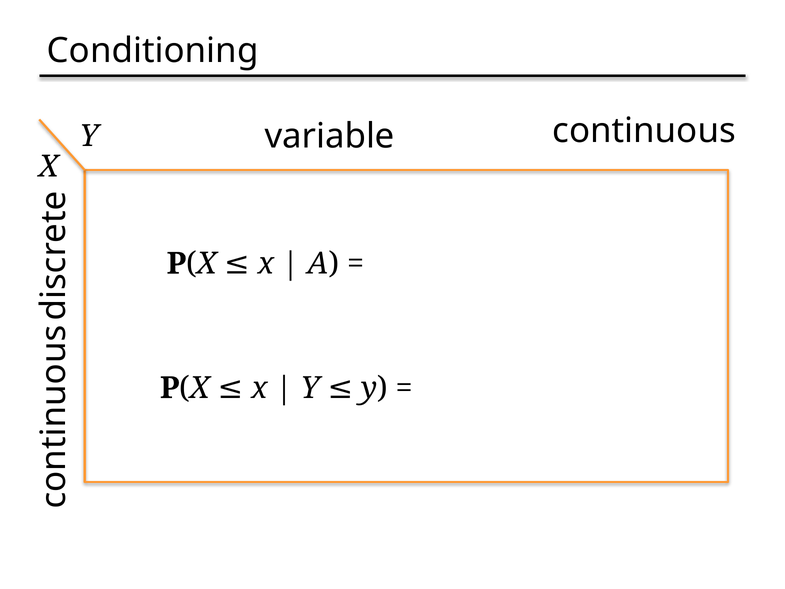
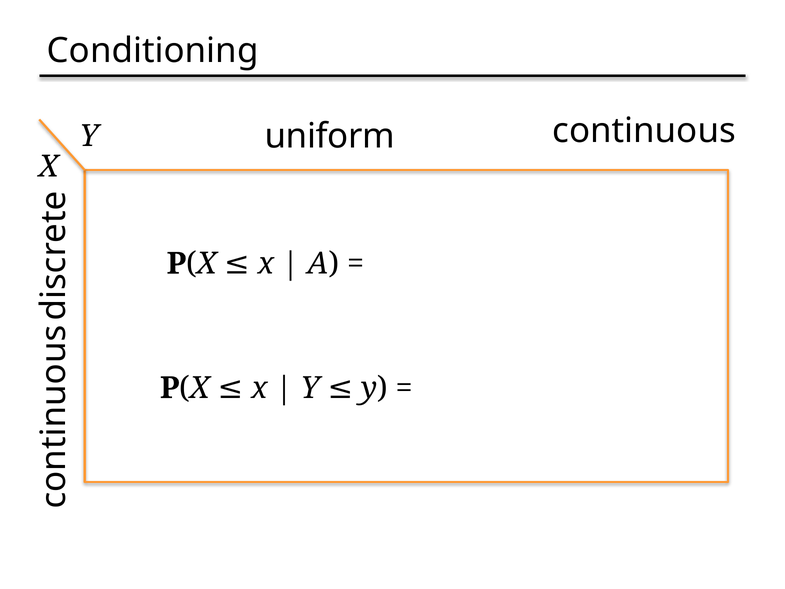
variable: variable -> uniform (330, 136)
